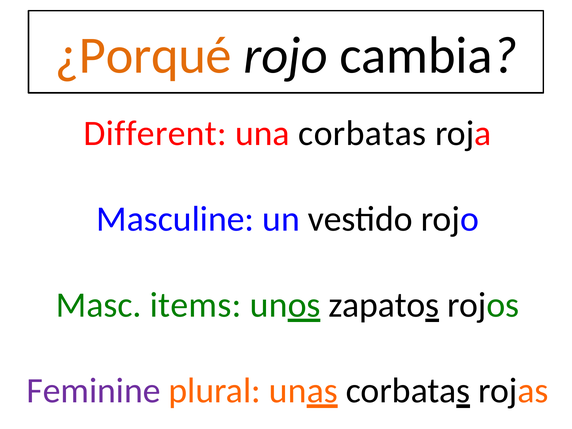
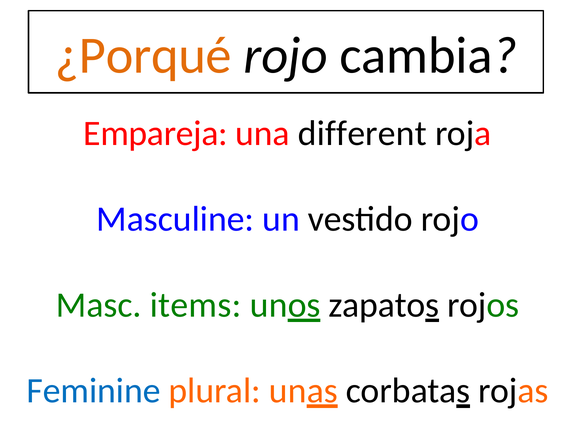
Different: Different -> Empareja (156, 133)
una corbatas: corbatas -> different (362, 133)
Feminine colour: purple -> blue (94, 391)
